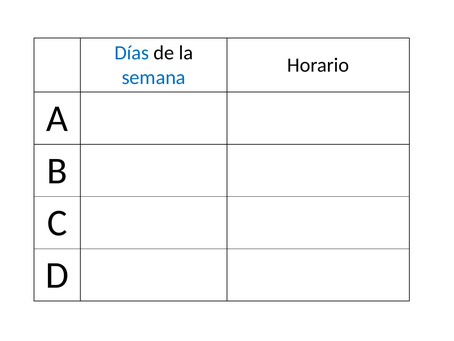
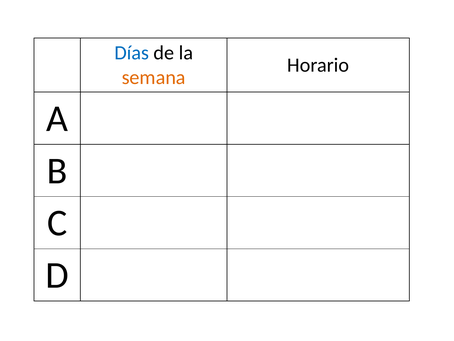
semana colour: blue -> orange (154, 77)
